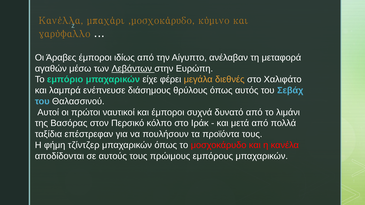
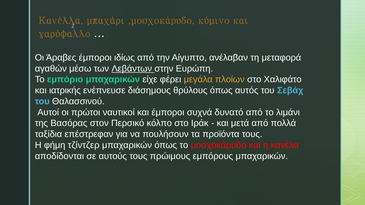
διεθνές: διεθνές -> πλοίων (230, 80)
λαμπρά: λαμπρά -> ιατρικής (65, 91)
